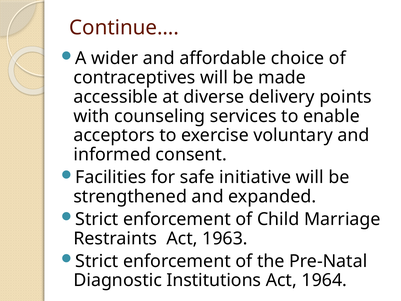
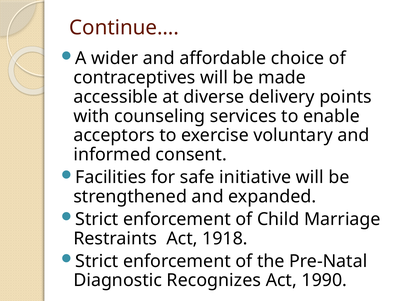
1963: 1963 -> 1918 (225, 238)
Institutions: Institutions -> Recognizes (214, 280)
1964: 1964 -> 1990 (324, 280)
